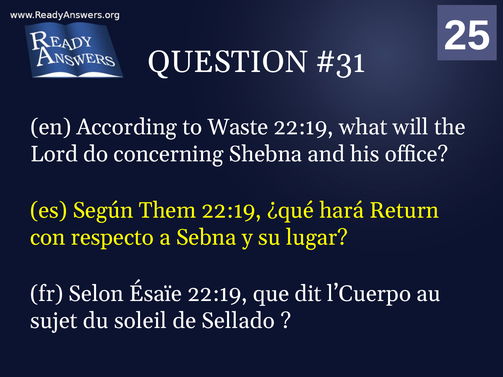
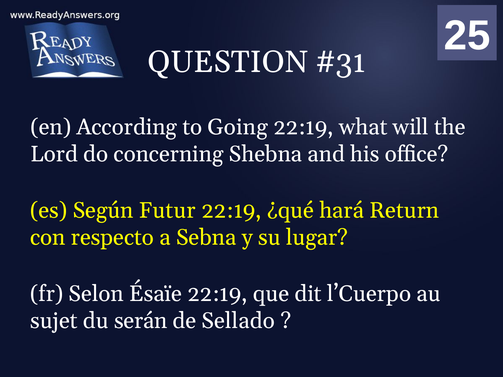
Waste: Waste -> Going (238, 127)
Them: Them -> Futur (167, 211)
soleil: soleil -> serán (141, 321)
